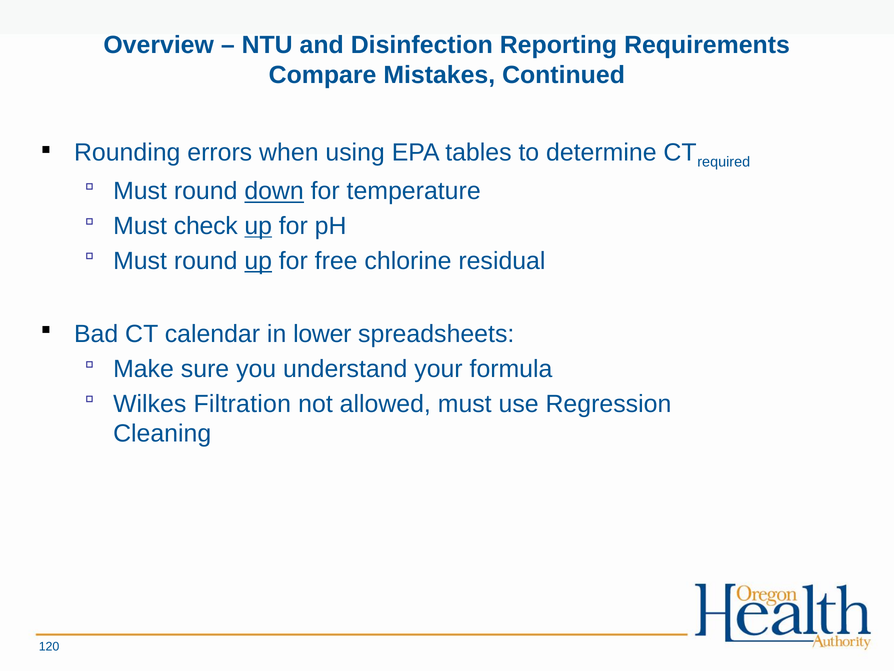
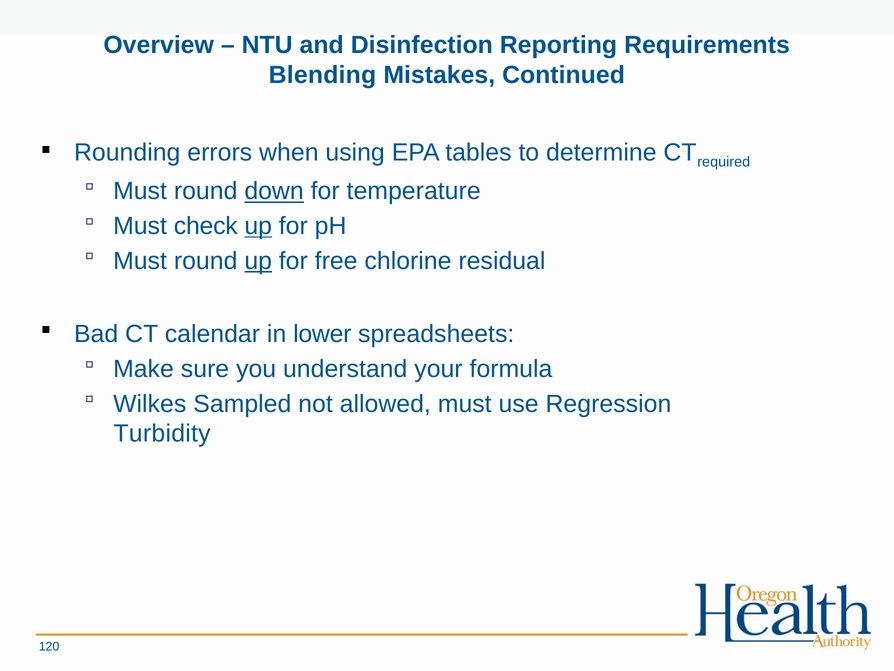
Compare: Compare -> Blending (322, 75)
Filtration: Filtration -> Sampled (242, 403)
Cleaning: Cleaning -> Turbidity (162, 433)
